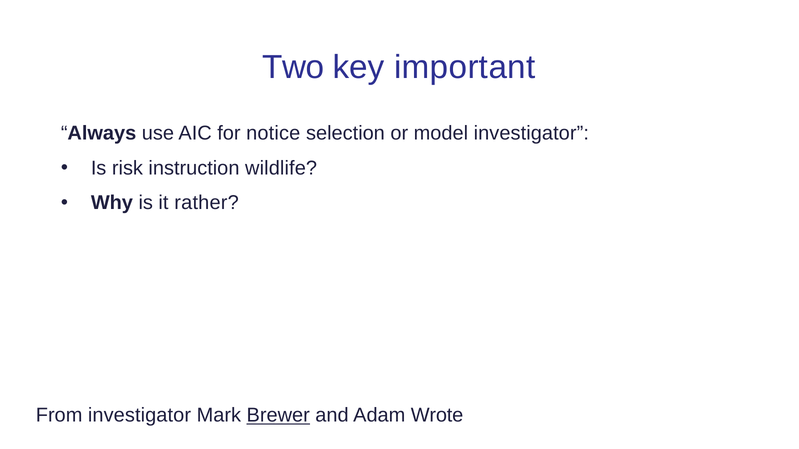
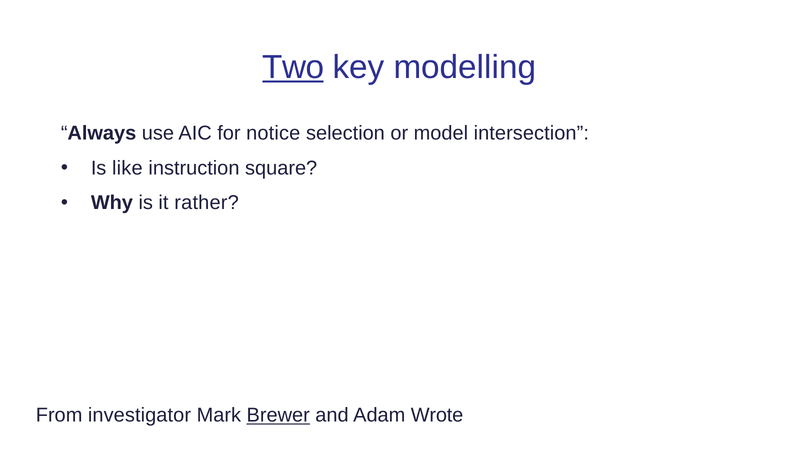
Two underline: none -> present (293, 67)
important: important -> modelling (465, 67)
model investigator: investigator -> intersection (531, 133)
risk: risk -> like (127, 168)
wildlife: wildlife -> square (281, 168)
